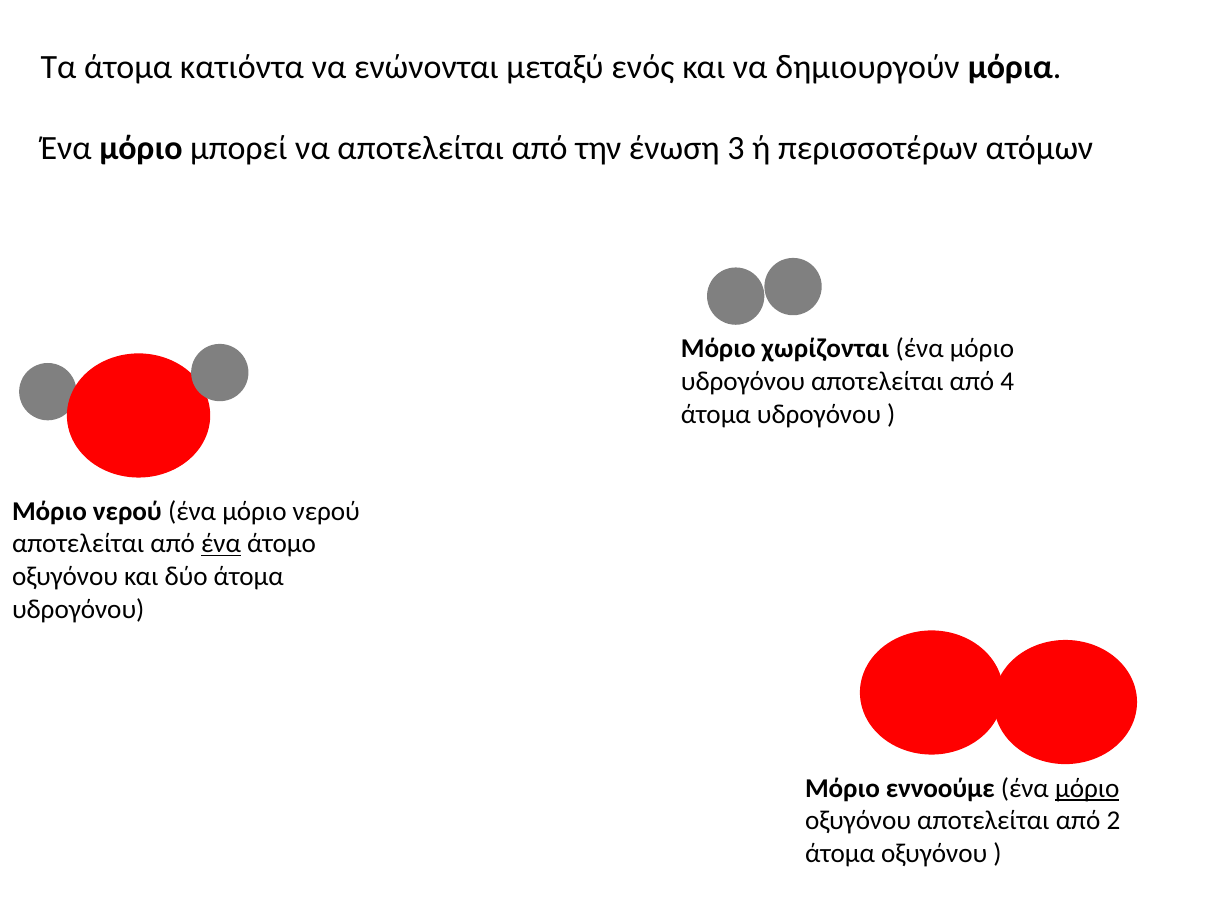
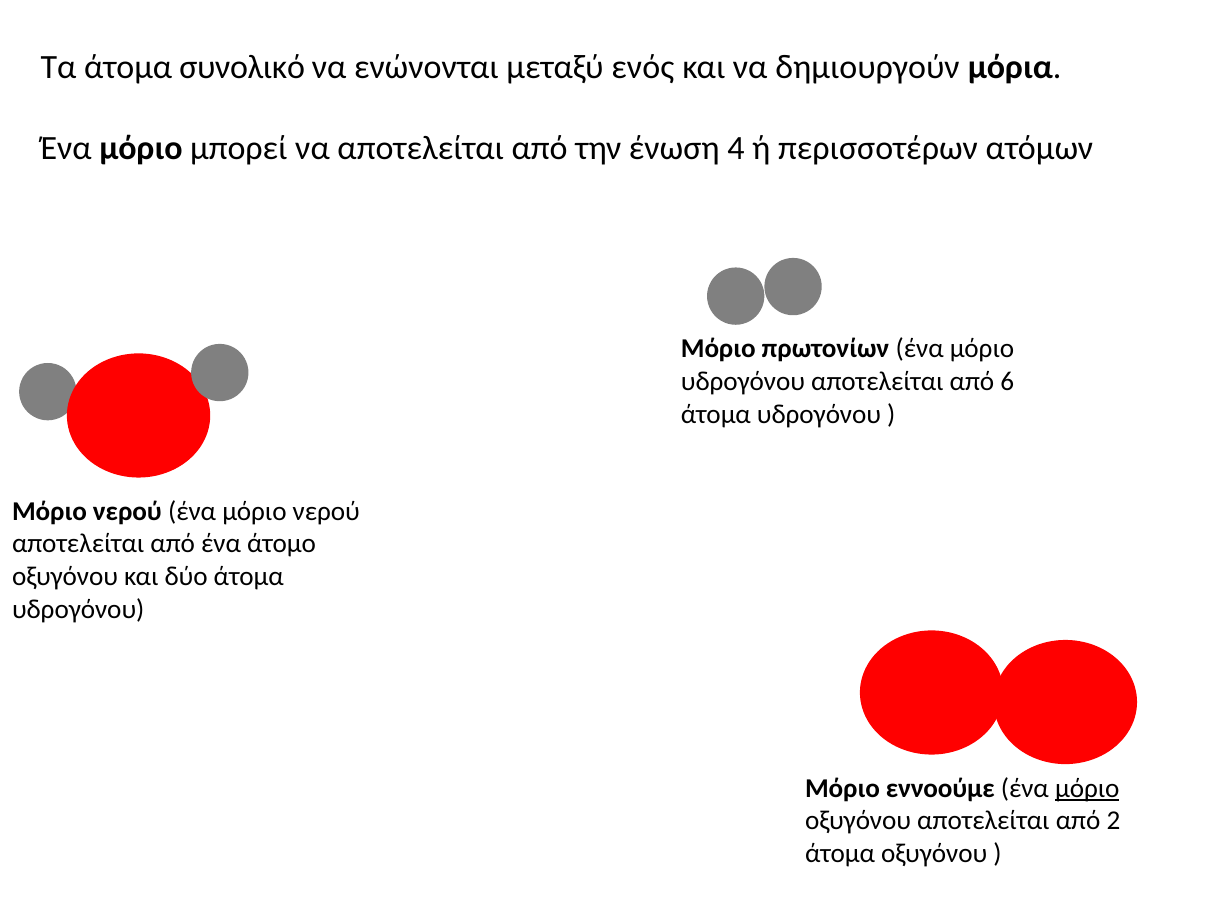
κατιόντα: κατιόντα -> συνολικό (242, 67)
3: 3 -> 4 (736, 149)
χωρίζονται: χωρίζονται -> πρωτονίων (825, 349)
4: 4 -> 6 (1007, 382)
ένα underline: present -> none (221, 544)
